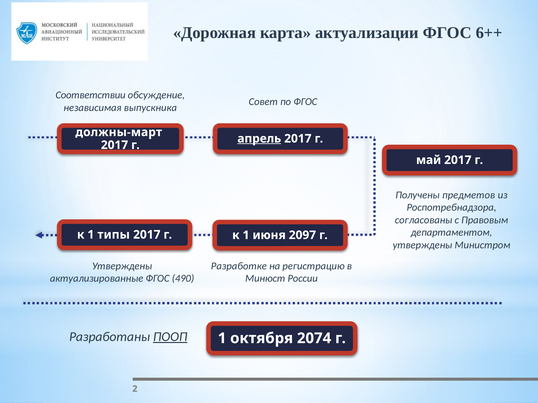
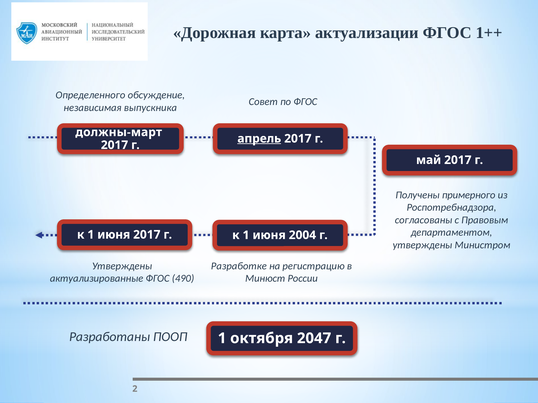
6++: 6++ -> 1++ (489, 33)
Соответствии: Соответствии -> Определенного (90, 95)
предметов: предметов -> примерного (469, 195)
типы: типы -> июня (114, 235)
2097: 2097 -> 2004 (302, 235)
ПООП underline: present -> none (170, 337)
2074: 2074 -> 2047 (314, 339)
